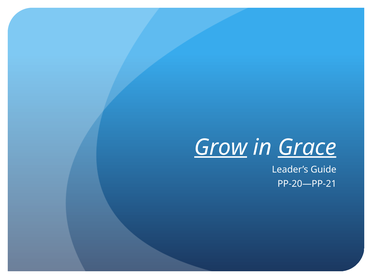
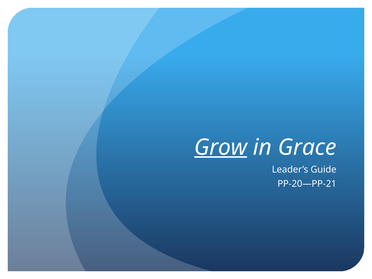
Grace underline: present -> none (307, 147)
